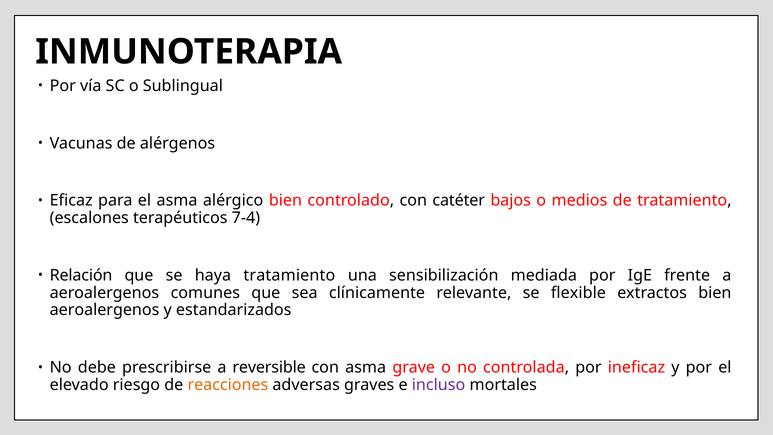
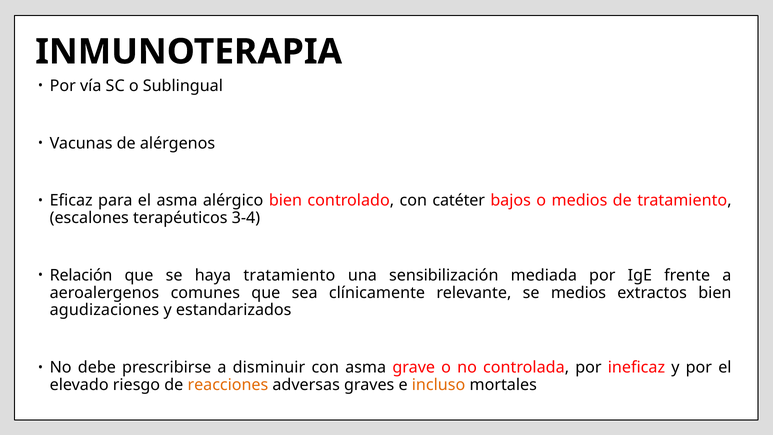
7-4: 7-4 -> 3-4 (246, 218)
se flexible: flexible -> medios (578, 293)
aeroalergenos: aeroalergenos -> agudizaciones (104, 310)
reversible: reversible -> disminuir (269, 367)
incluso colour: purple -> orange (439, 385)
